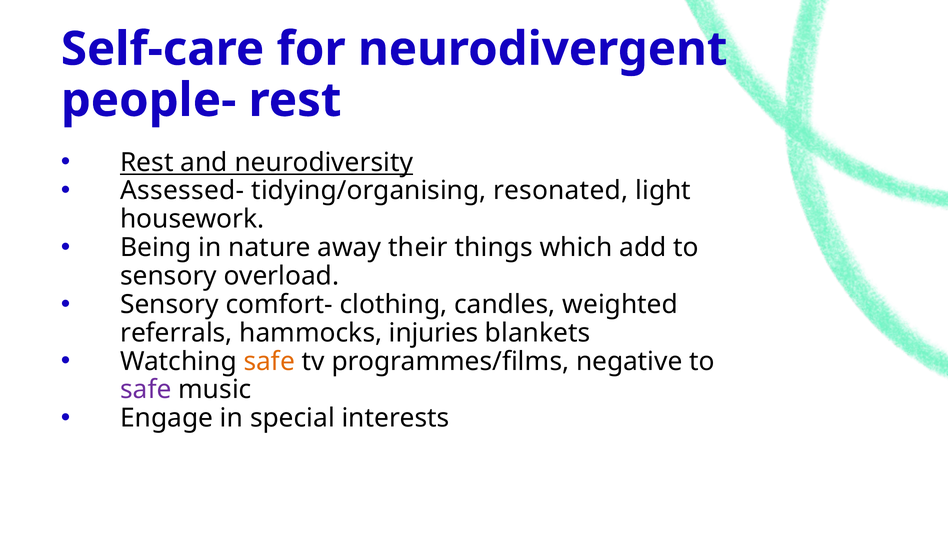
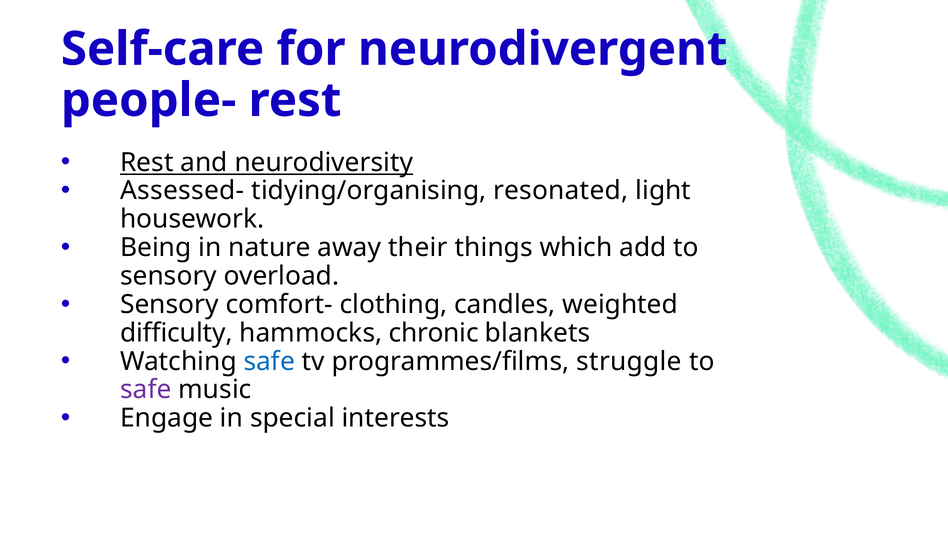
referrals: referrals -> difficulty (176, 333)
injuries: injuries -> chronic (434, 333)
safe colour: orange -> blue (269, 362)
negative: negative -> struggle (629, 362)
